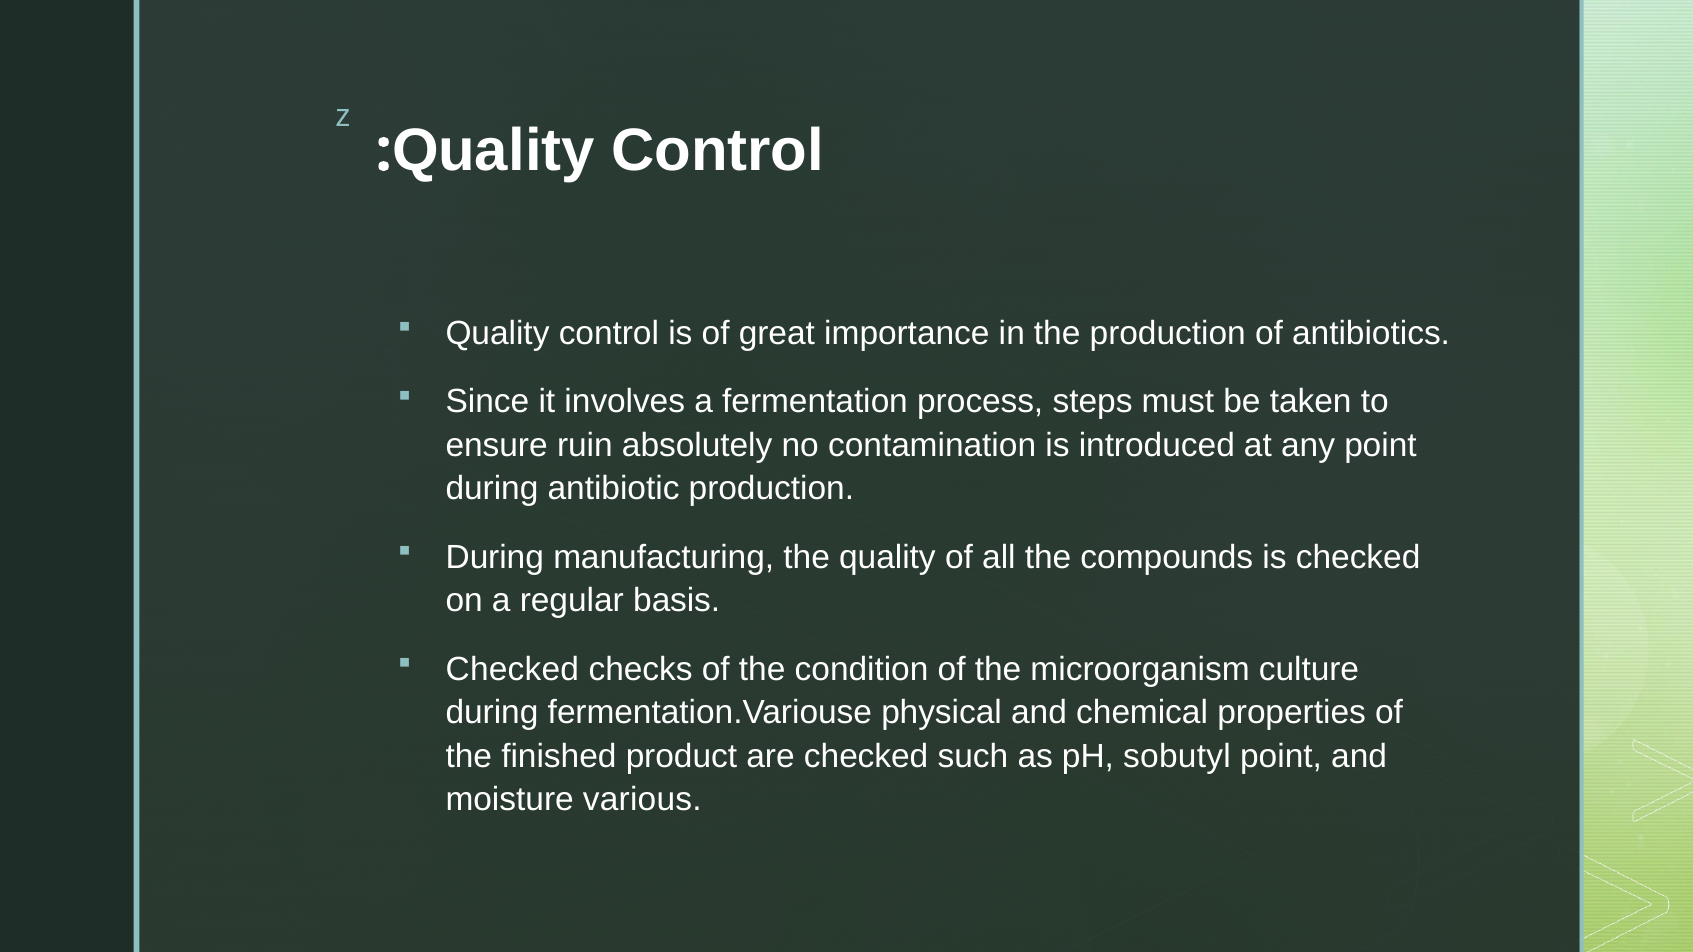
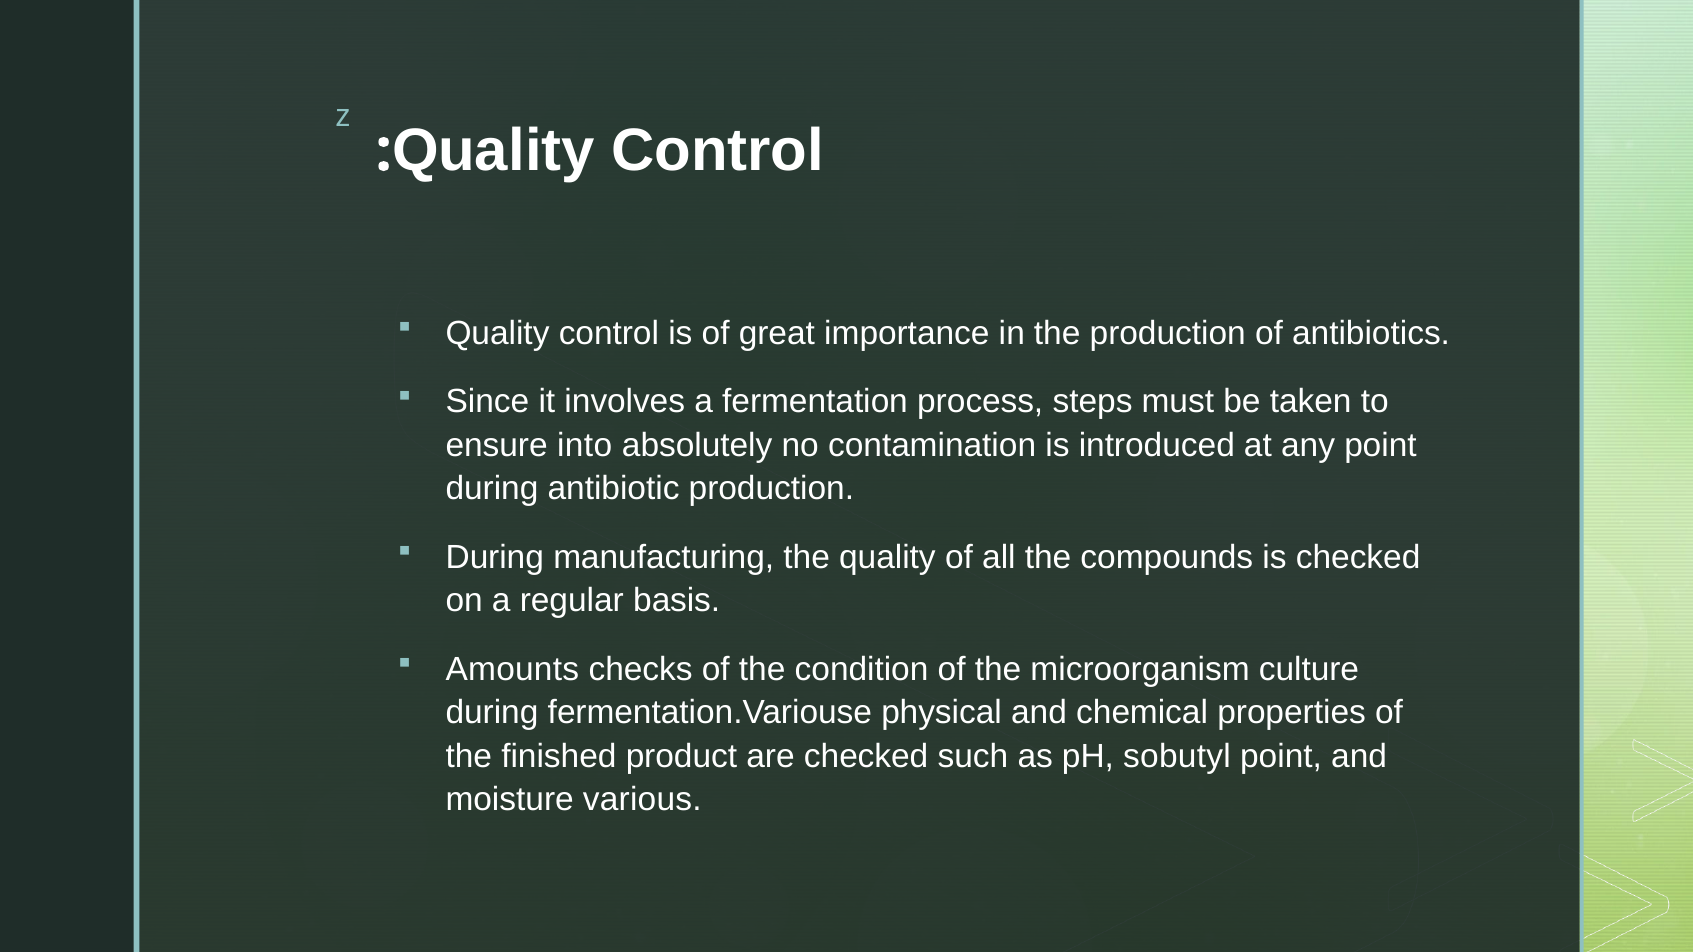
ruin: ruin -> into (585, 445)
Checked: Checked -> Amounts (512, 670)
